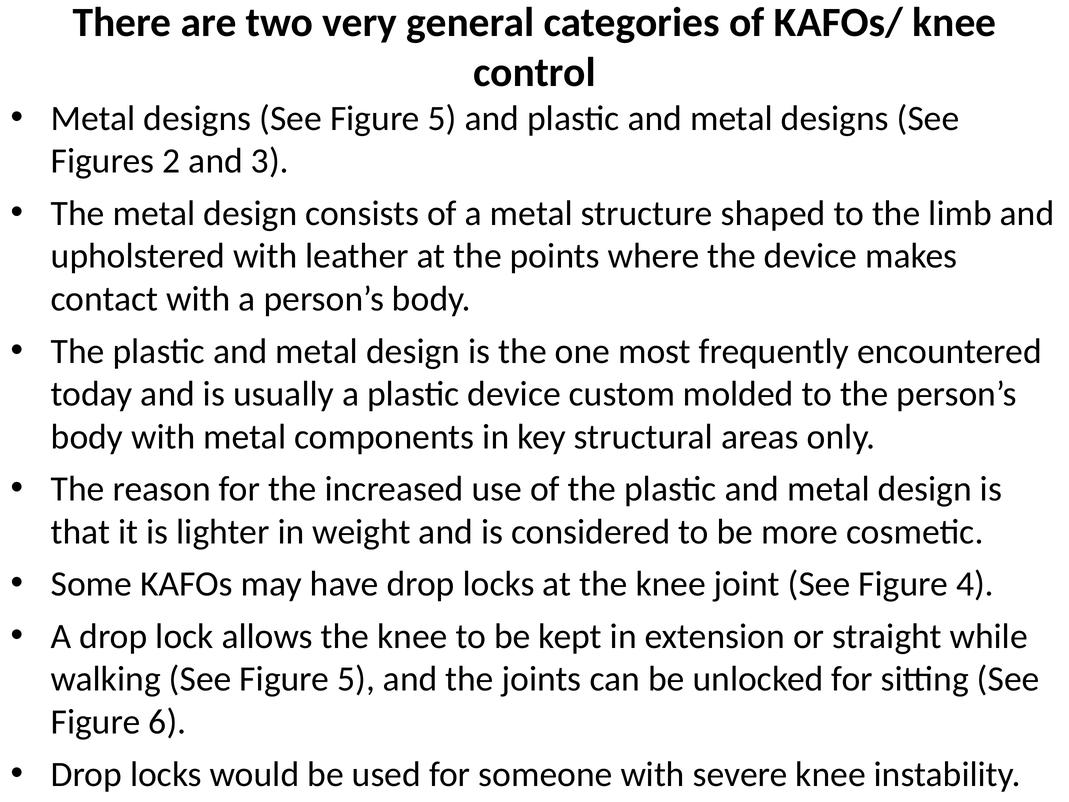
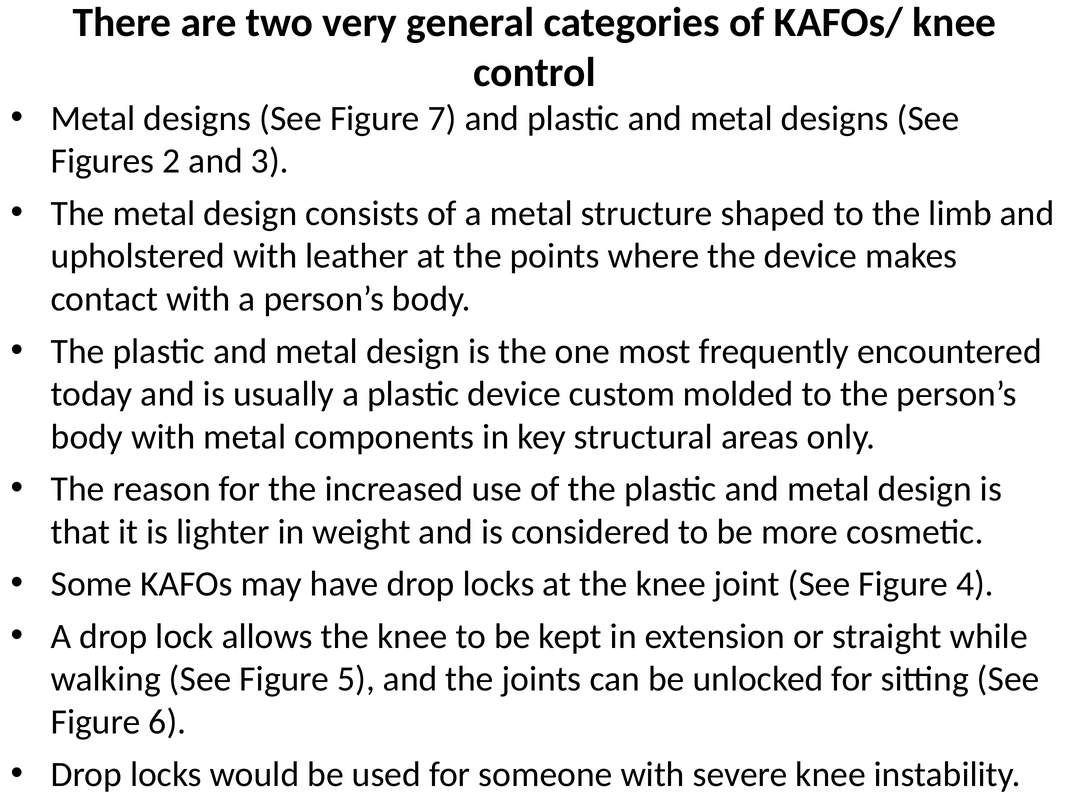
designs See Figure 5: 5 -> 7 (442, 118)
